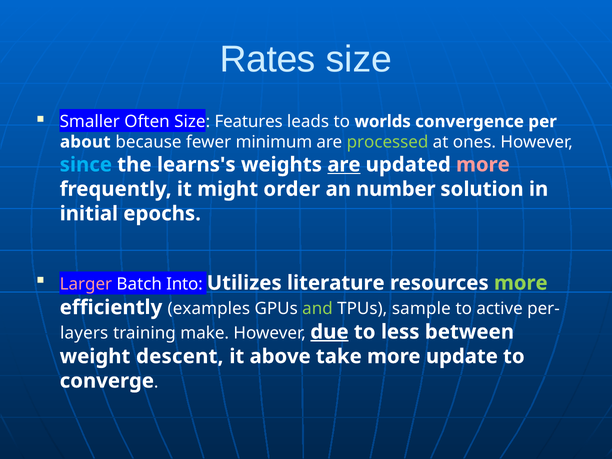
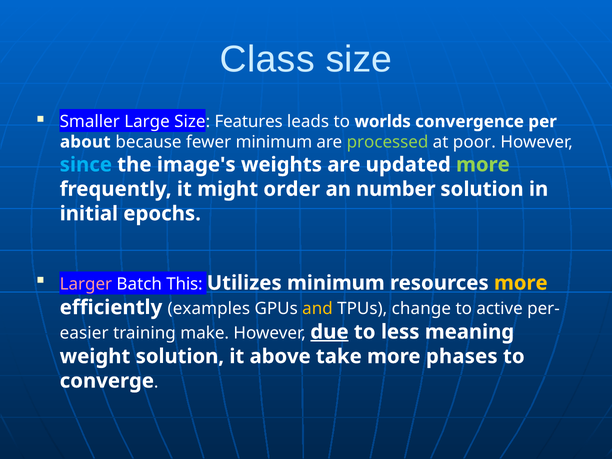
Rates: Rates -> Class (267, 59)
Often: Often -> Large (147, 122)
ones: ones -> poor (474, 142)
learns's: learns's -> image's (196, 165)
are underline: present -> none (344, 165)
more colour: pink -> light green (483, 165)
Into: Into -> This (184, 284)
Utilizes literature: literature -> minimum (336, 283)
more colour: light green -> yellow (521, 283)
and colour: light green -> yellow (317, 309)
sample: sample -> change (421, 309)
layers: layers -> easier (84, 333)
between: between -> meaning (469, 332)
weight descent: descent -> solution (180, 356)
update: update -> phases (462, 356)
